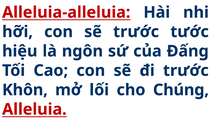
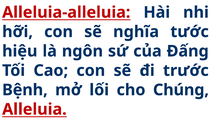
sẽ trước: trước -> nghĩa (136, 32)
Khôn: Khôn -> Bệnh (25, 90)
